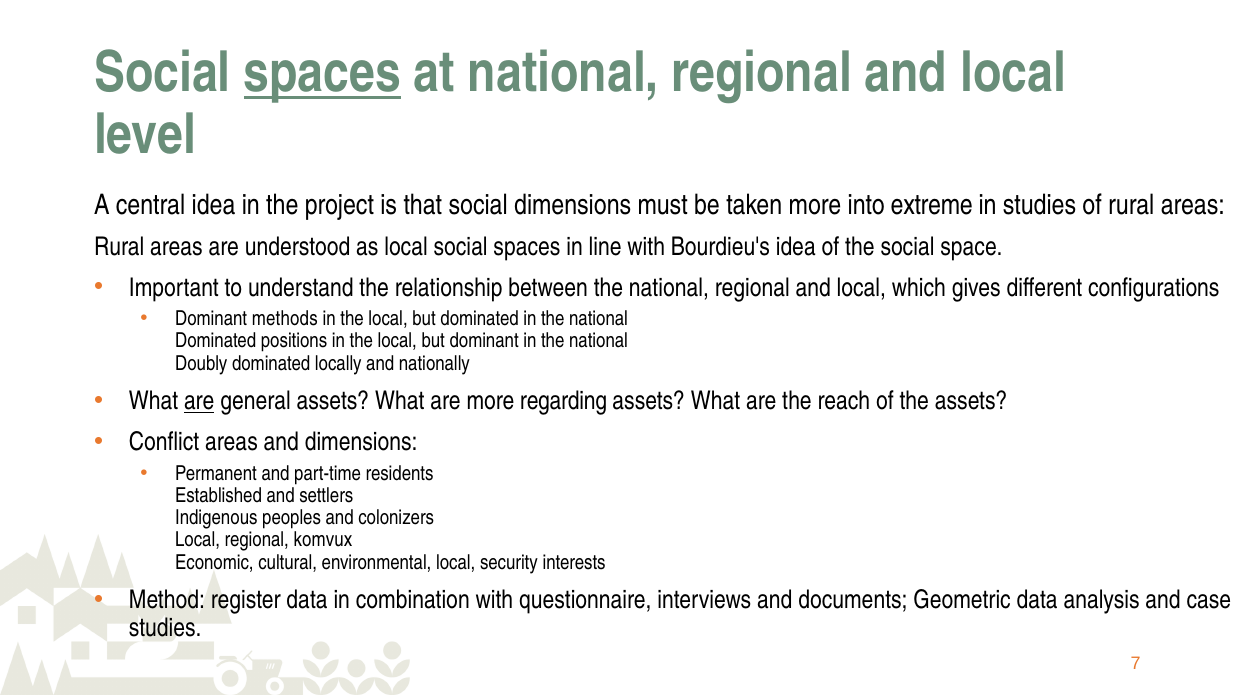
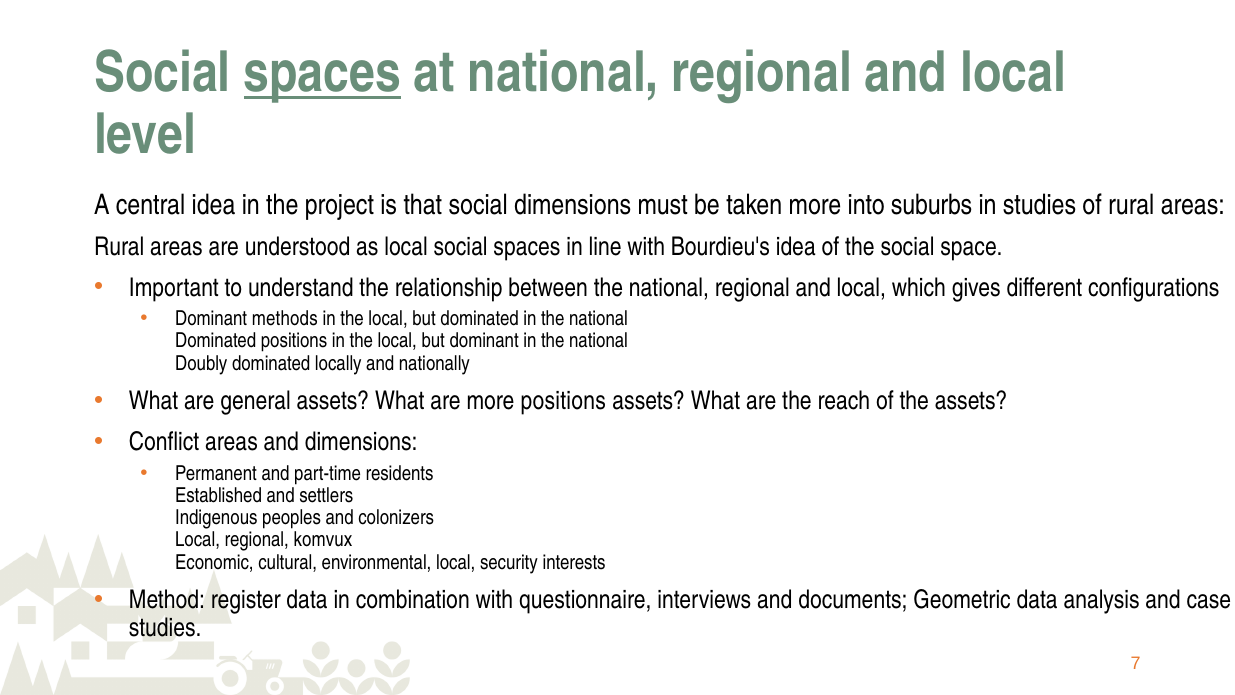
extreme: extreme -> suburbs (932, 205)
are underline: present -> none (199, 401)
more regarding: regarding -> positions (563, 401)
